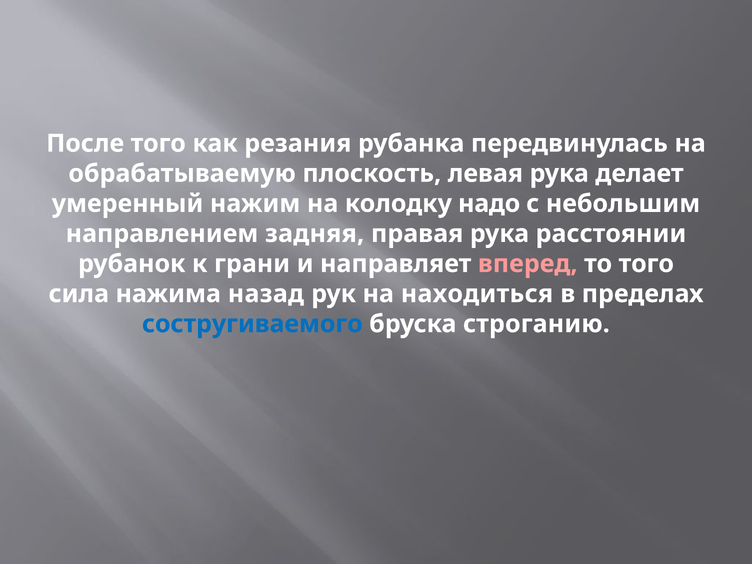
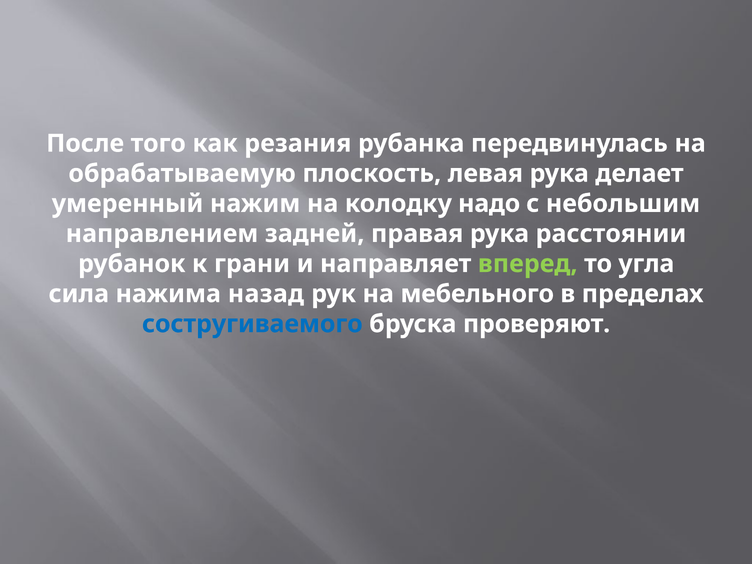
задняя: задняя -> задней (315, 234)
вперед colour: pink -> light green (528, 264)
то того: того -> угла (646, 264)
находиться: находиться -> мебельного (477, 294)
строганию: строганию -> проверяют (537, 324)
